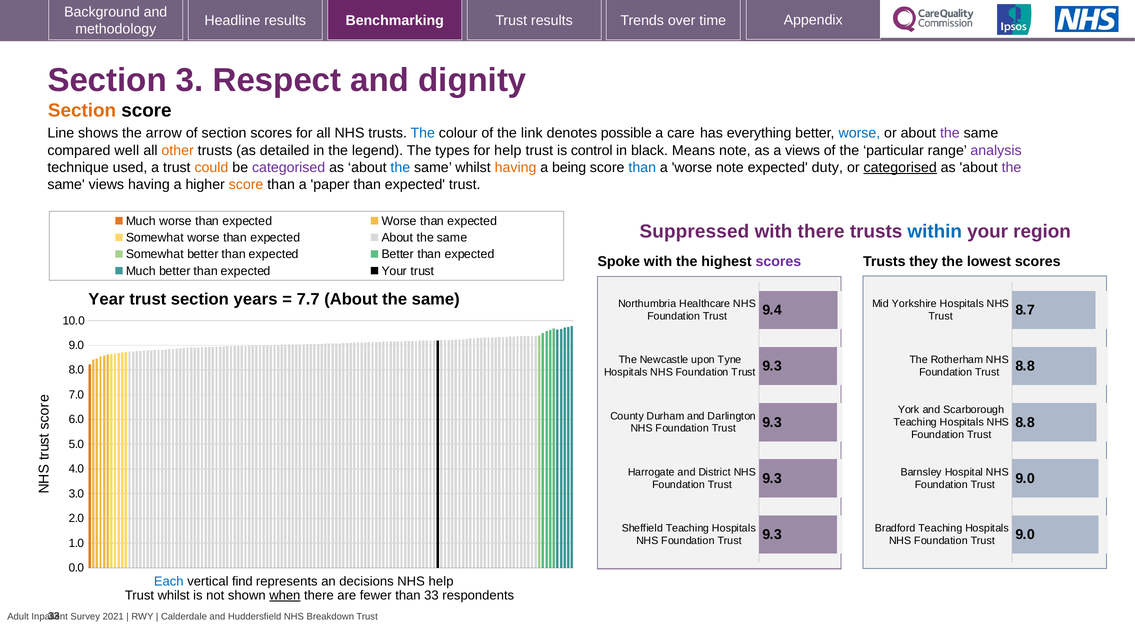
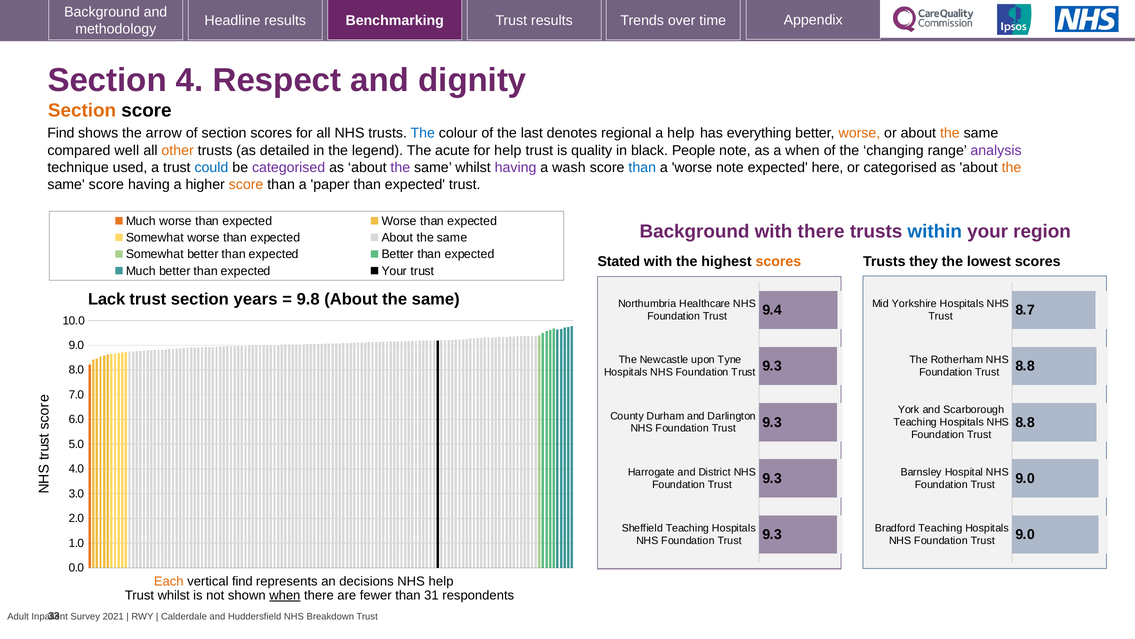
3: 3 -> 4 (190, 80)
Line: Line -> Find (61, 133)
link: link -> last (532, 133)
possible: possible -> regional (626, 133)
a care: care -> help (681, 133)
worse colour: blue -> orange (859, 133)
the colour: purple -> orange (950, 133)
types: types -> acute (452, 150)
control: control -> quality (592, 150)
Means: Means -> People (694, 150)
a views: views -> when (802, 150)
particular: particular -> changing (893, 150)
could colour: orange -> blue (211, 167)
the colour: blue -> purple (400, 167)
having colour: orange -> purple (516, 167)
being: being -> wash (569, 167)
duty: duty -> here (827, 167)
categorised underline: present -> none (900, 167)
the colour: purple -> orange (1011, 167)
same views: views -> score (106, 184)
Suppressed: Suppressed -> Background (695, 232)
Spoke: Spoke -> Stated (619, 261)
scores colour: purple -> orange (778, 261)
Year: Year -> Lack (107, 299)
7.7: 7.7 -> 9.8 (308, 299)
Each colour: blue -> orange (169, 581)
than 33: 33 -> 31 (431, 595)
